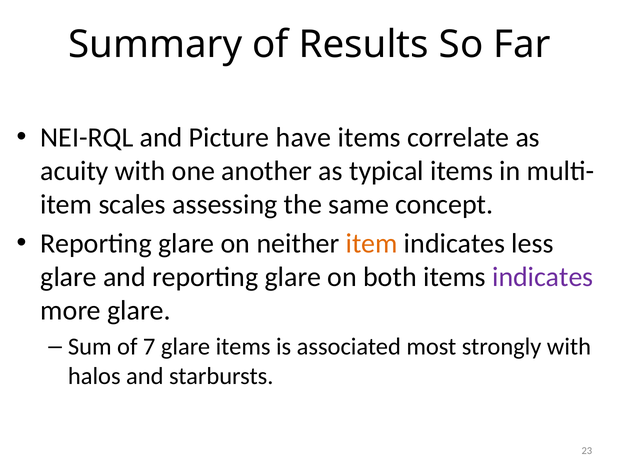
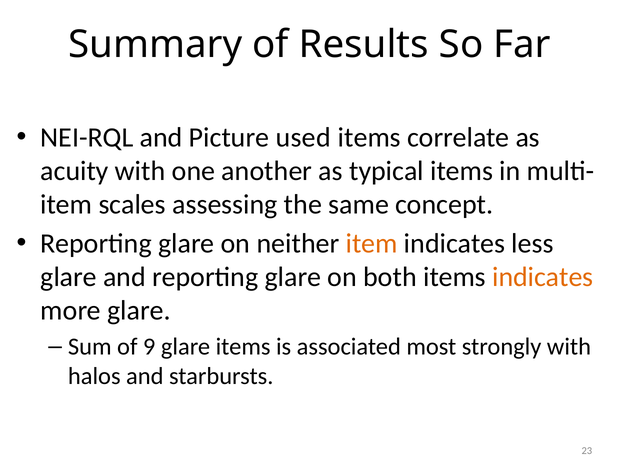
have: have -> used (303, 137)
indicates colour: purple -> orange (543, 277)
7: 7 -> 9 (149, 347)
